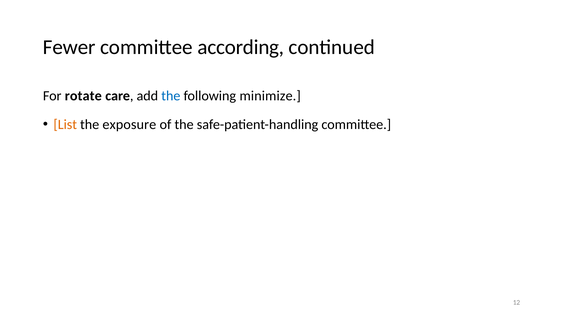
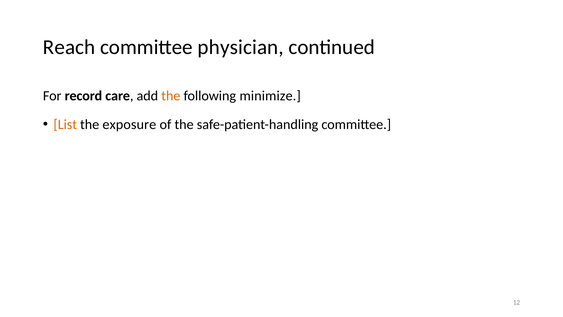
Fewer: Fewer -> Reach (69, 47)
according: according -> physician (241, 47)
rotate: rotate -> record (83, 96)
the colour: blue -> orange (171, 96)
